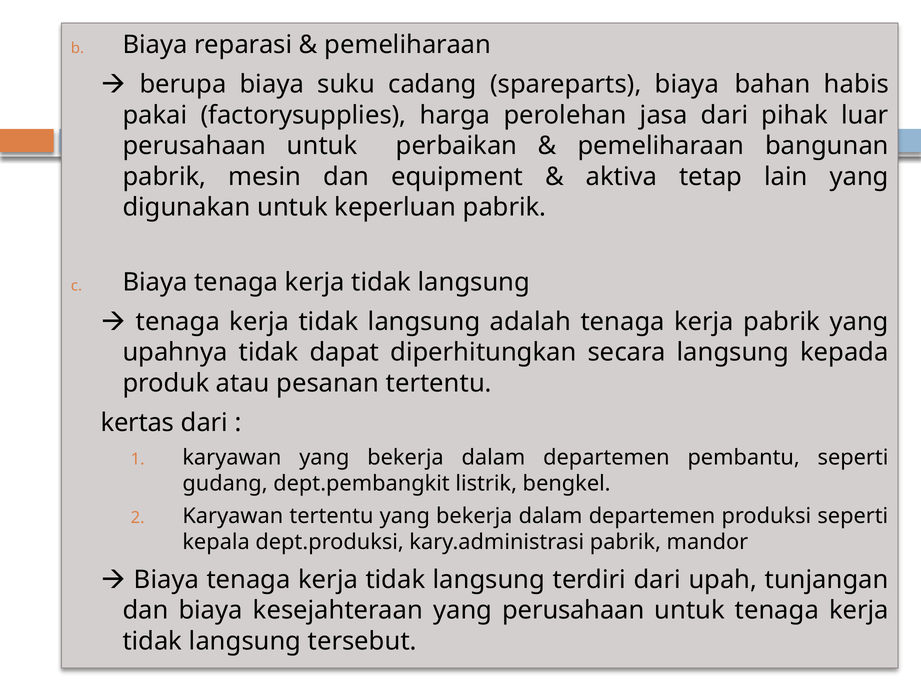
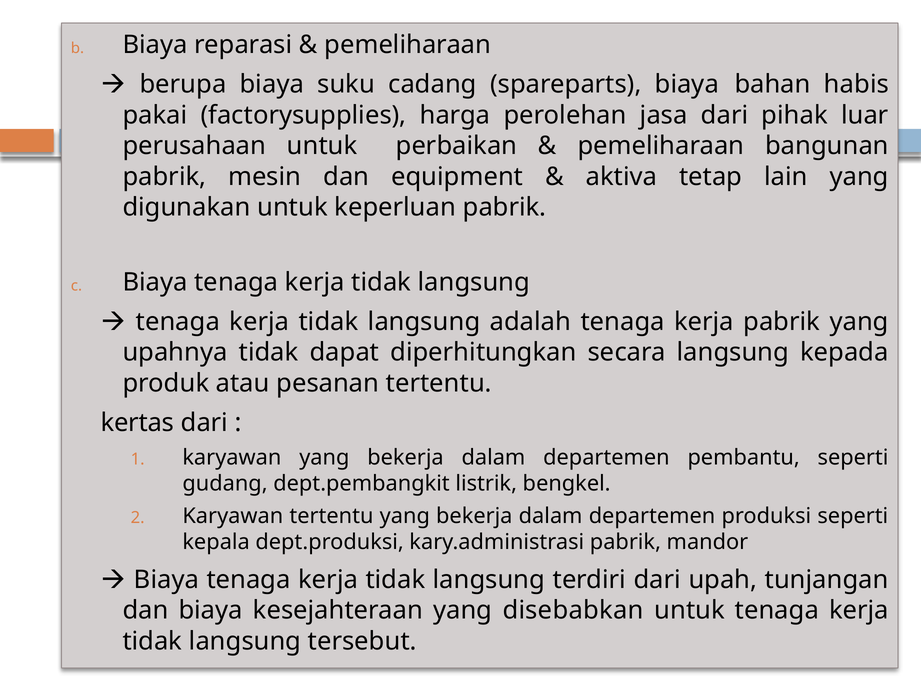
yang perusahaan: perusahaan -> disebabkan (573, 610)
